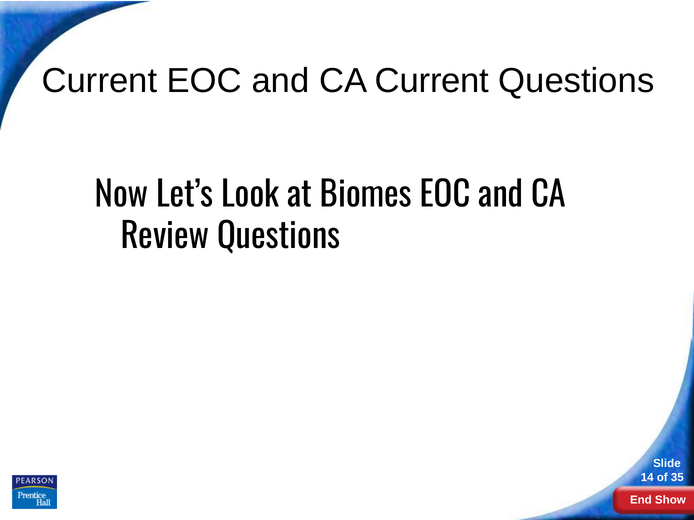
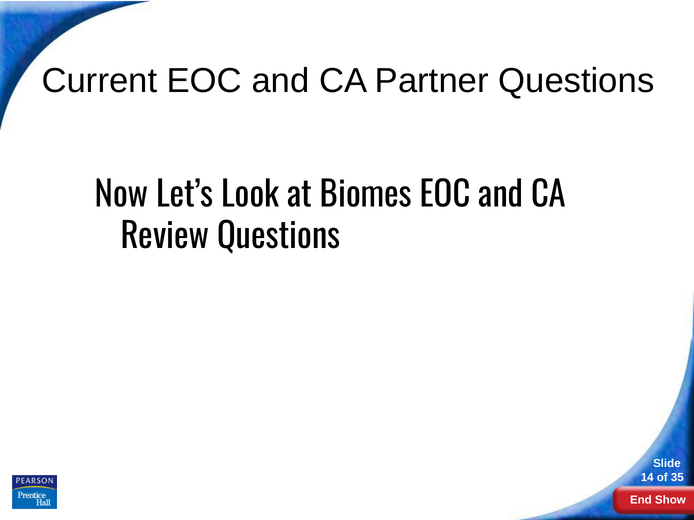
CA Current: Current -> Partner (432, 81)
